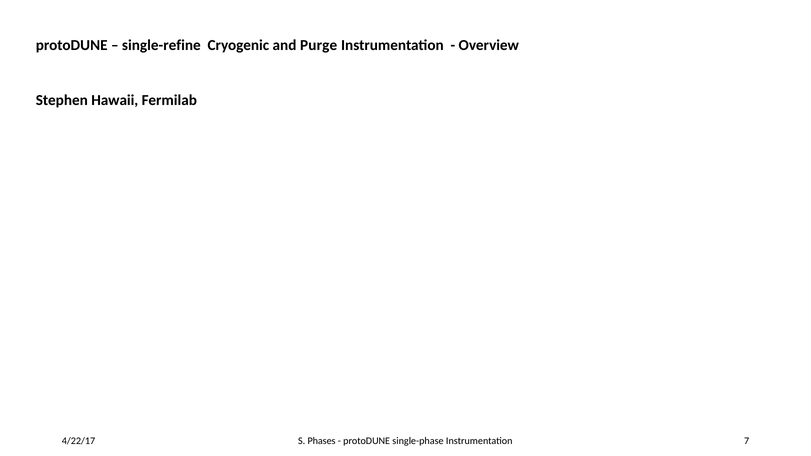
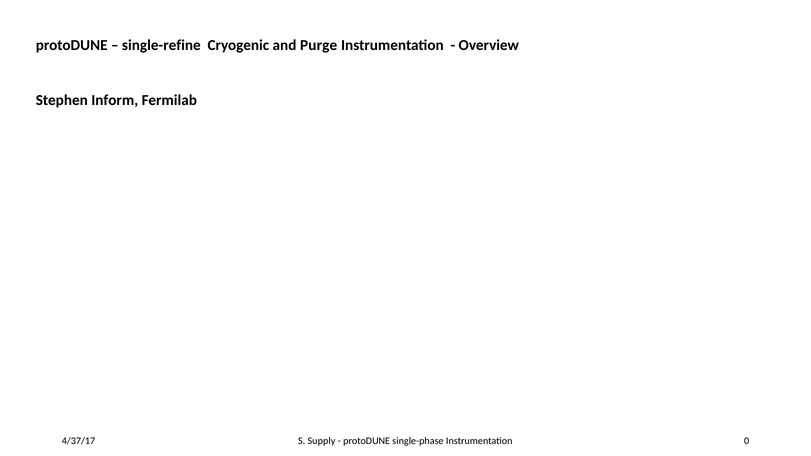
Hawaii: Hawaii -> Inform (115, 100)
4/22/17: 4/22/17 -> 4/37/17 (79, 441)
Phases: Phases -> Supply (321, 441)
7: 7 -> 0 (747, 441)
